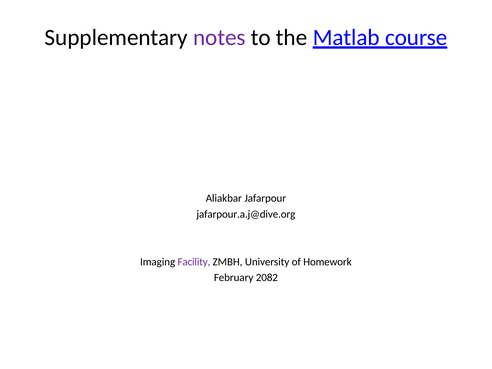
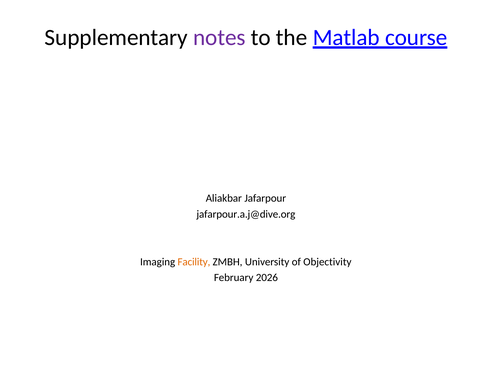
Facility colour: purple -> orange (194, 262)
Homework: Homework -> Objectivity (327, 262)
2082: 2082 -> 2026 (267, 278)
